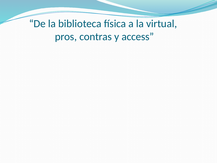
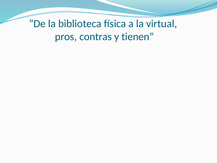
access: access -> tienen (138, 37)
